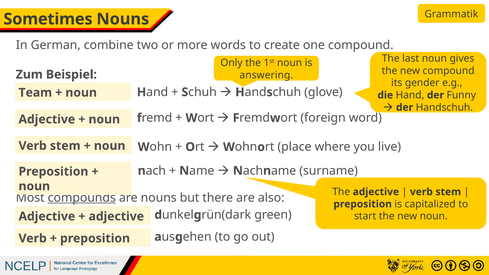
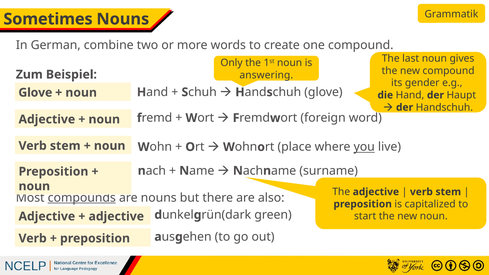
Team: Team -> Glove (35, 93)
Funny: Funny -> Haupt (461, 95)
you underline: none -> present (364, 147)
